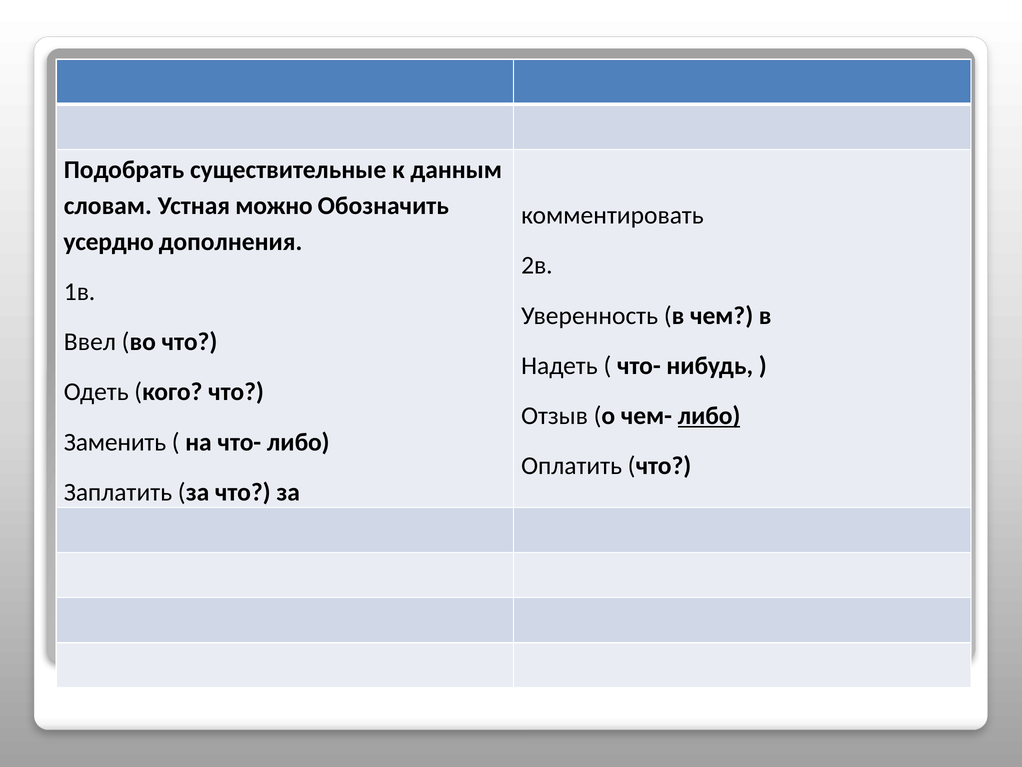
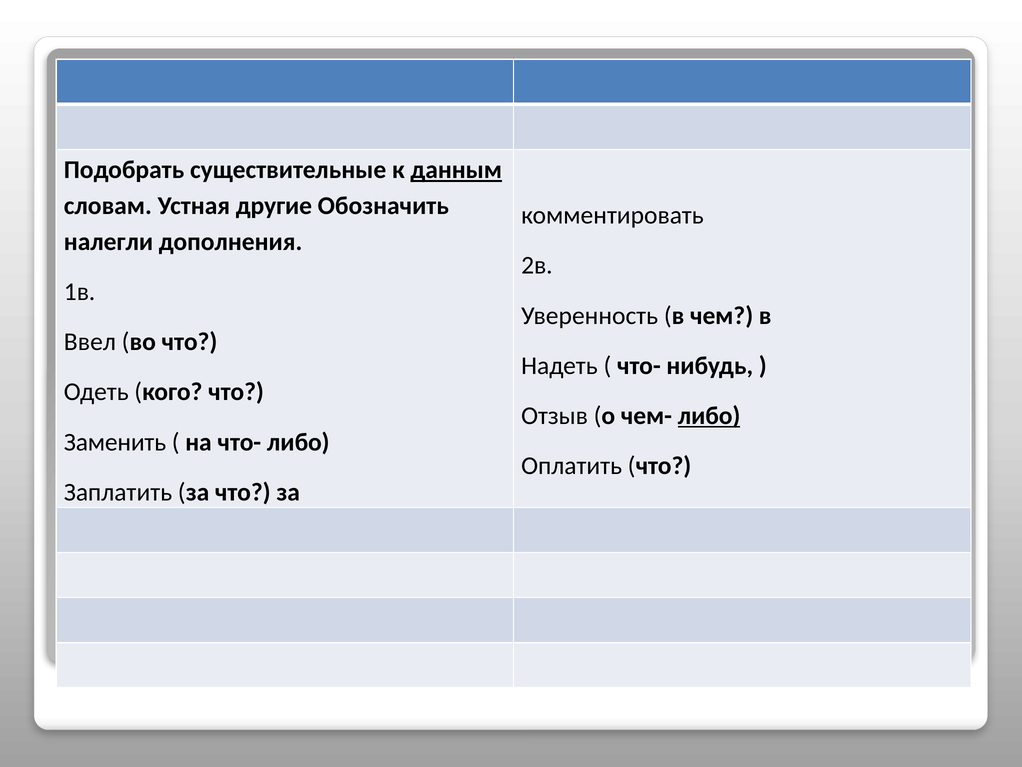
данным underline: none -> present (456, 170)
можно: можно -> другие (274, 206)
усердно: усердно -> налегли (109, 242)
